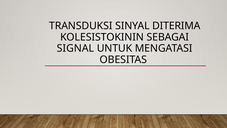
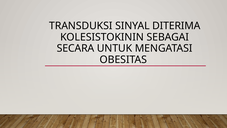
SIGNAL: SIGNAL -> SECARA (76, 48)
